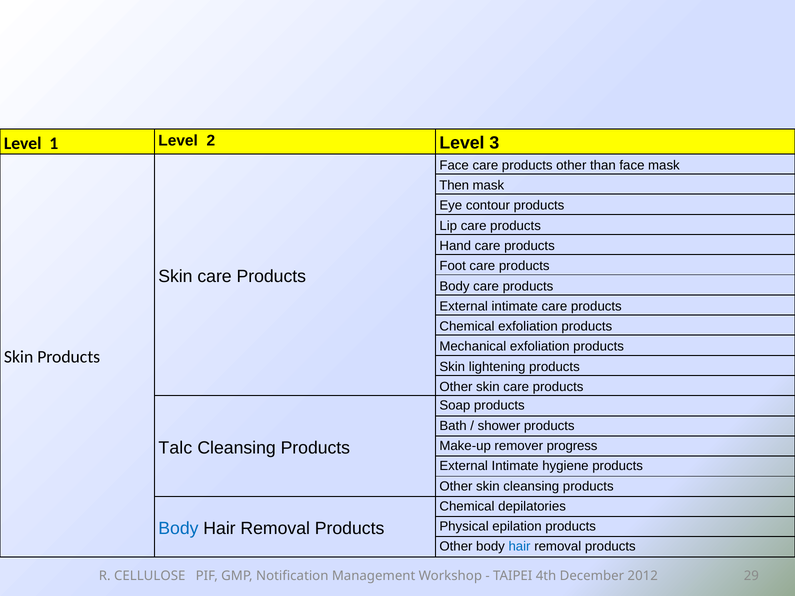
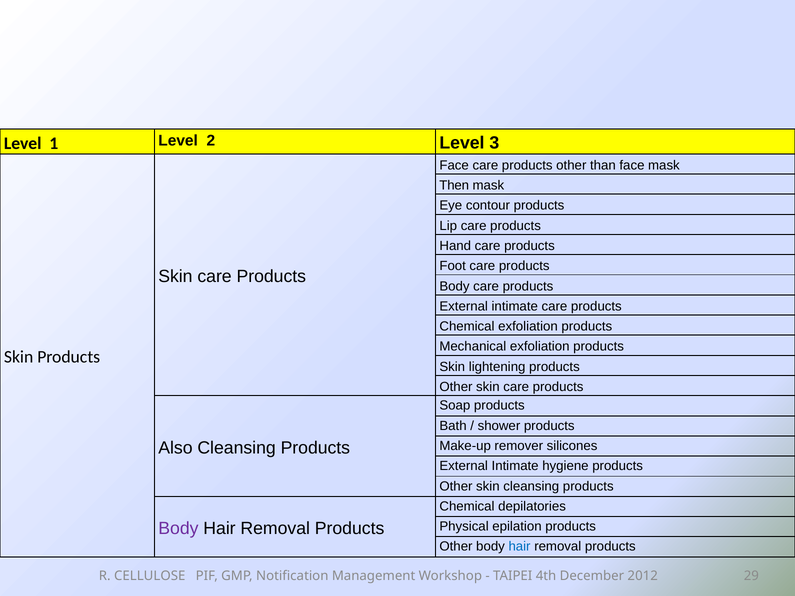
Talc: Talc -> Also (175, 448)
progress: progress -> silicones (572, 446)
Body colour: blue -> purple (178, 529)
